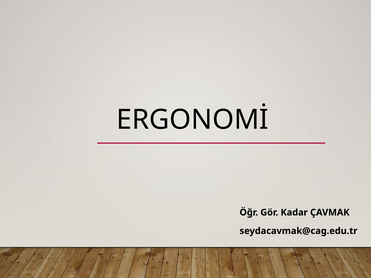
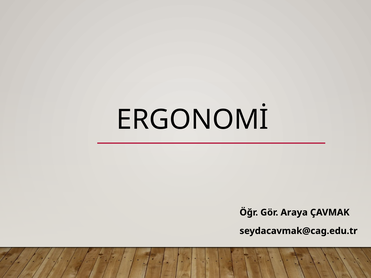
Kadar: Kadar -> Araya (294, 213)
